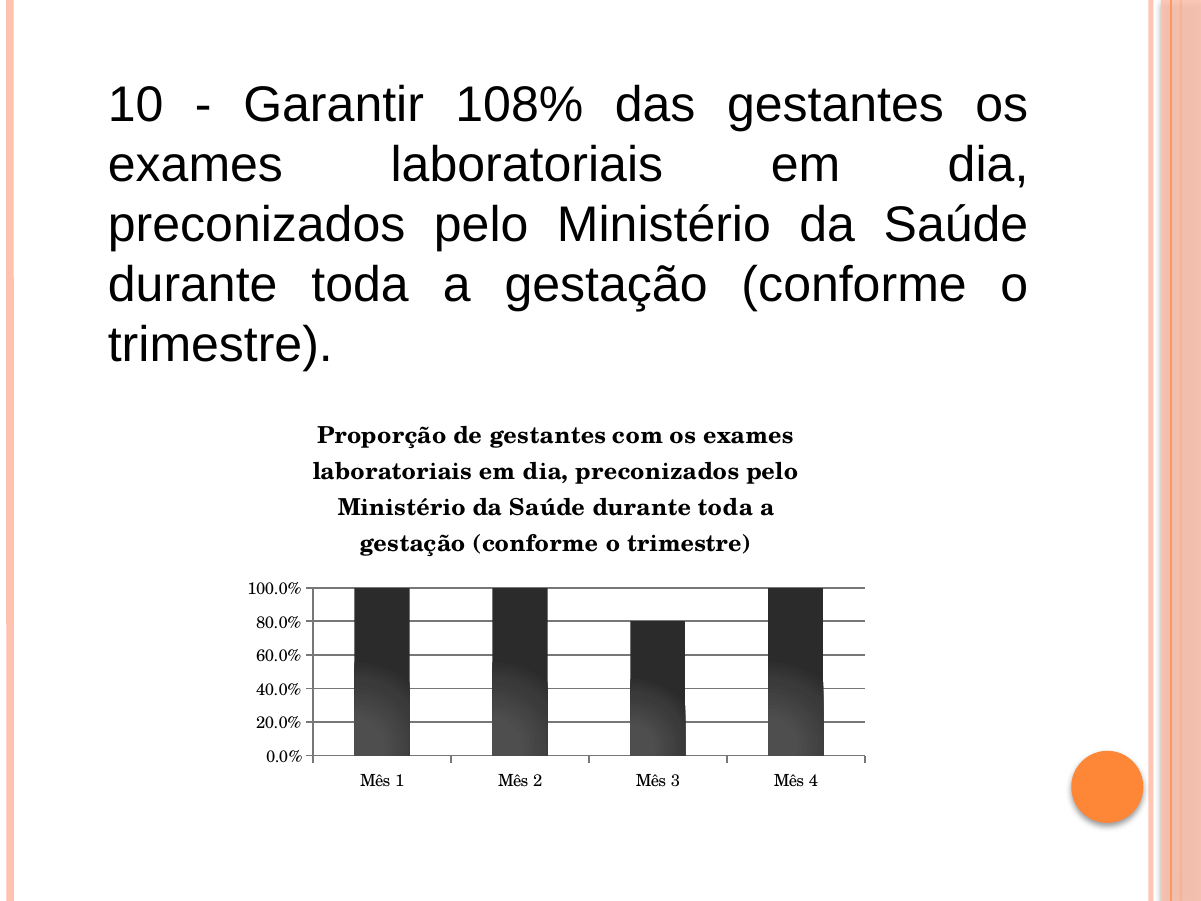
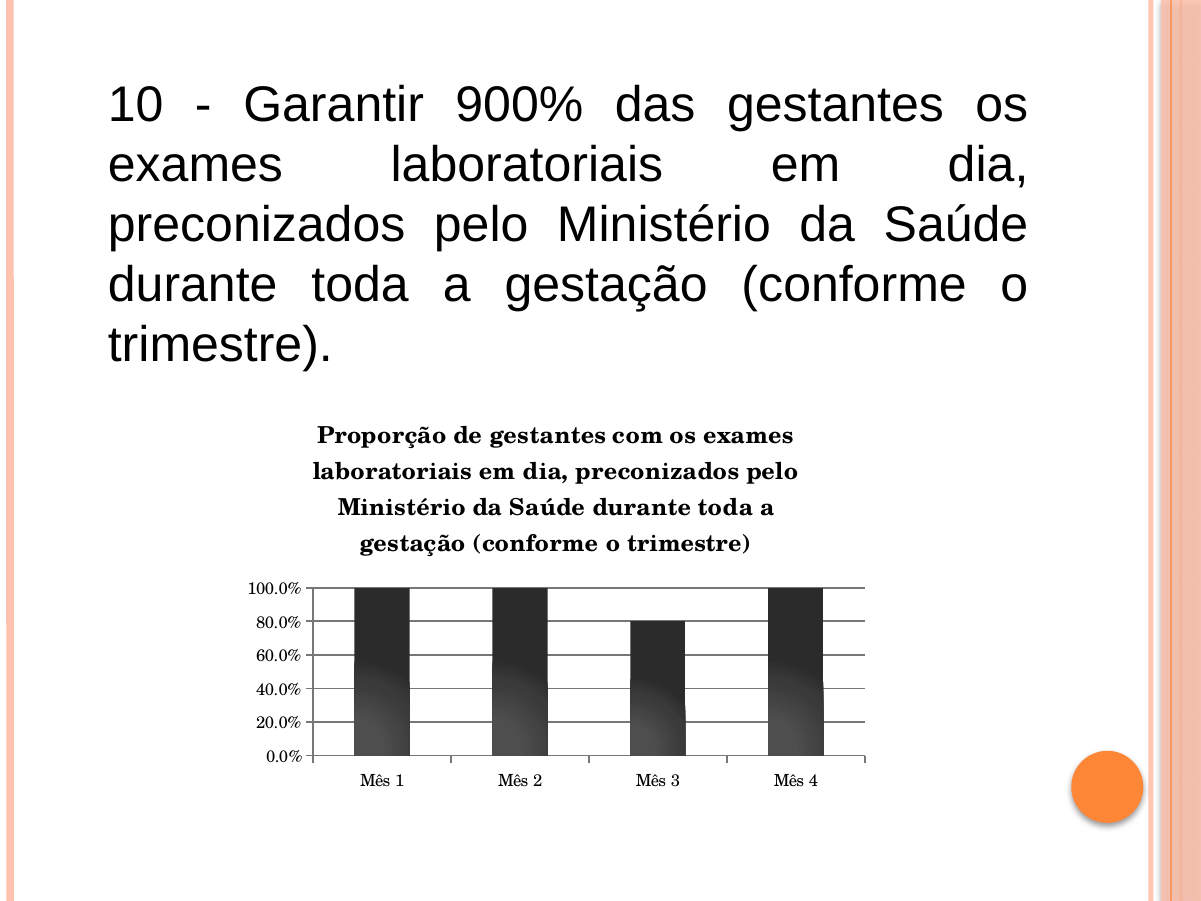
108%: 108% -> 900% (519, 105)
